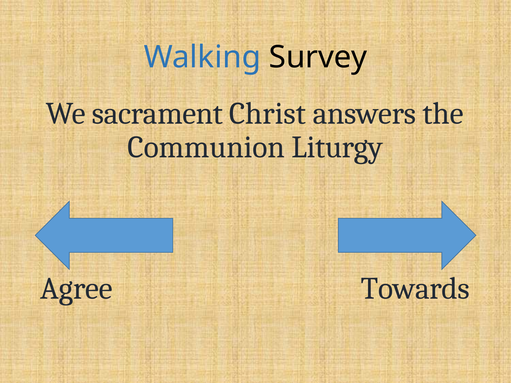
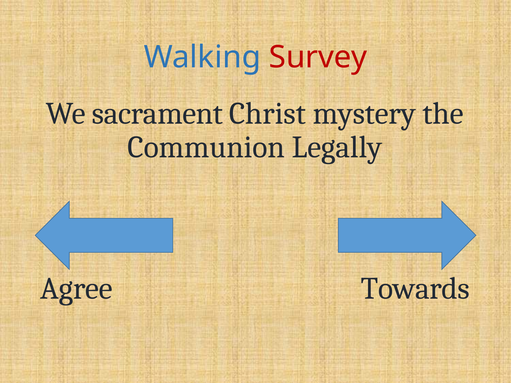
Survey colour: black -> red (318, 57)
answers: answers -> mystery (364, 114)
Liturgy: Liturgy -> Legally (337, 147)
